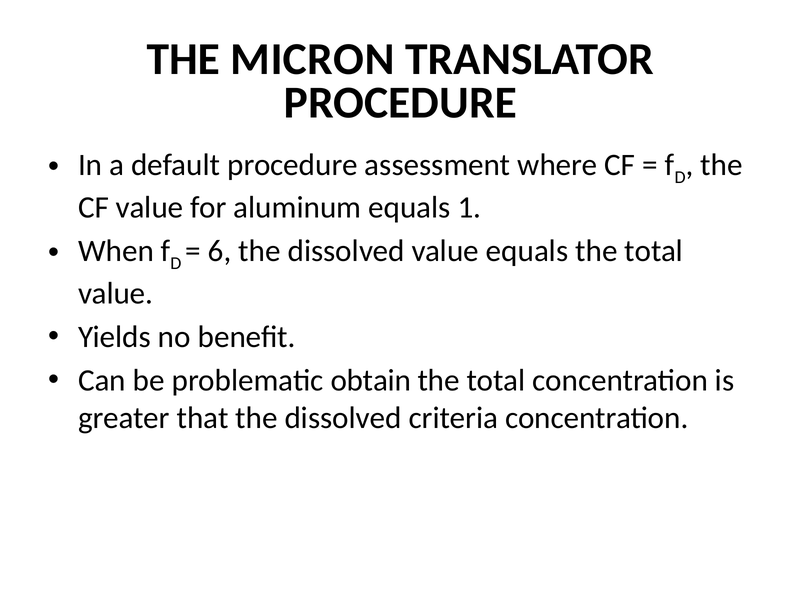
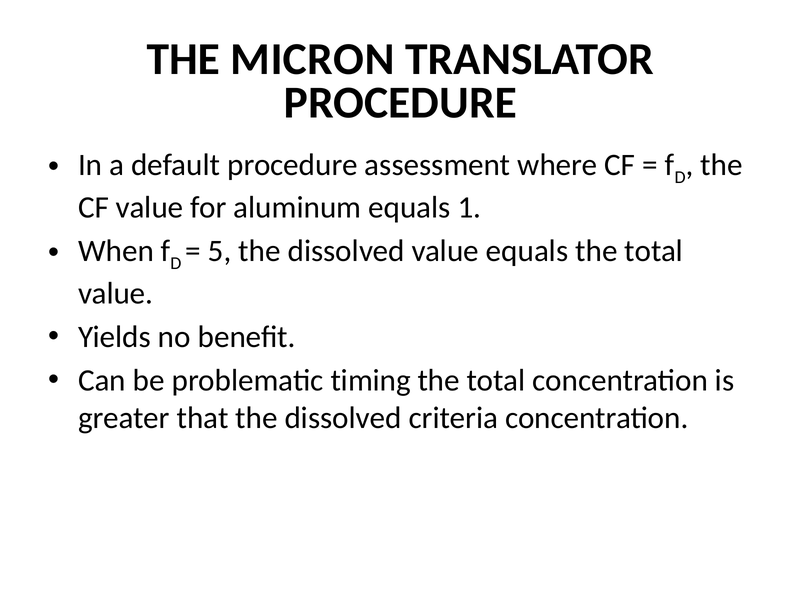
6: 6 -> 5 (220, 251)
obtain: obtain -> timing (371, 380)
